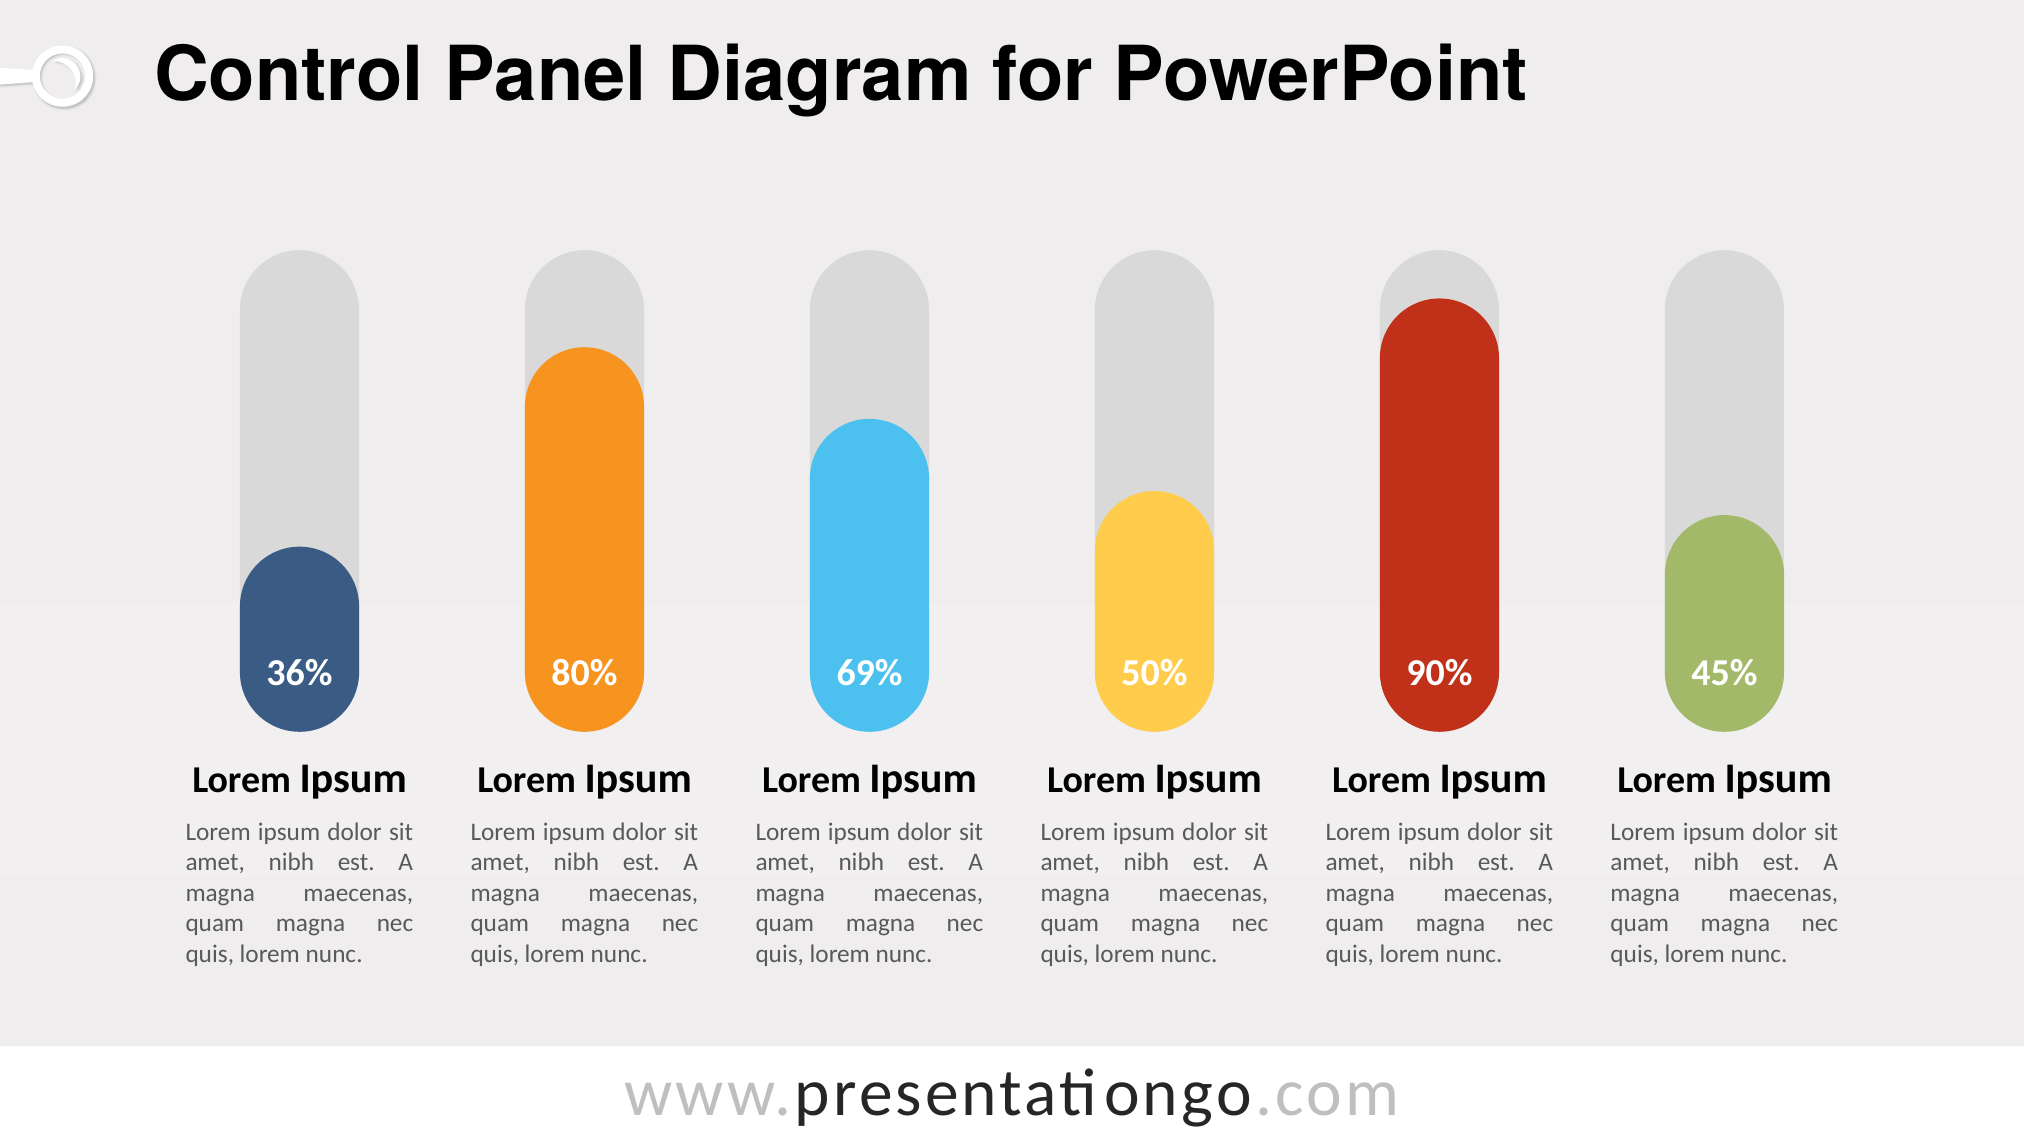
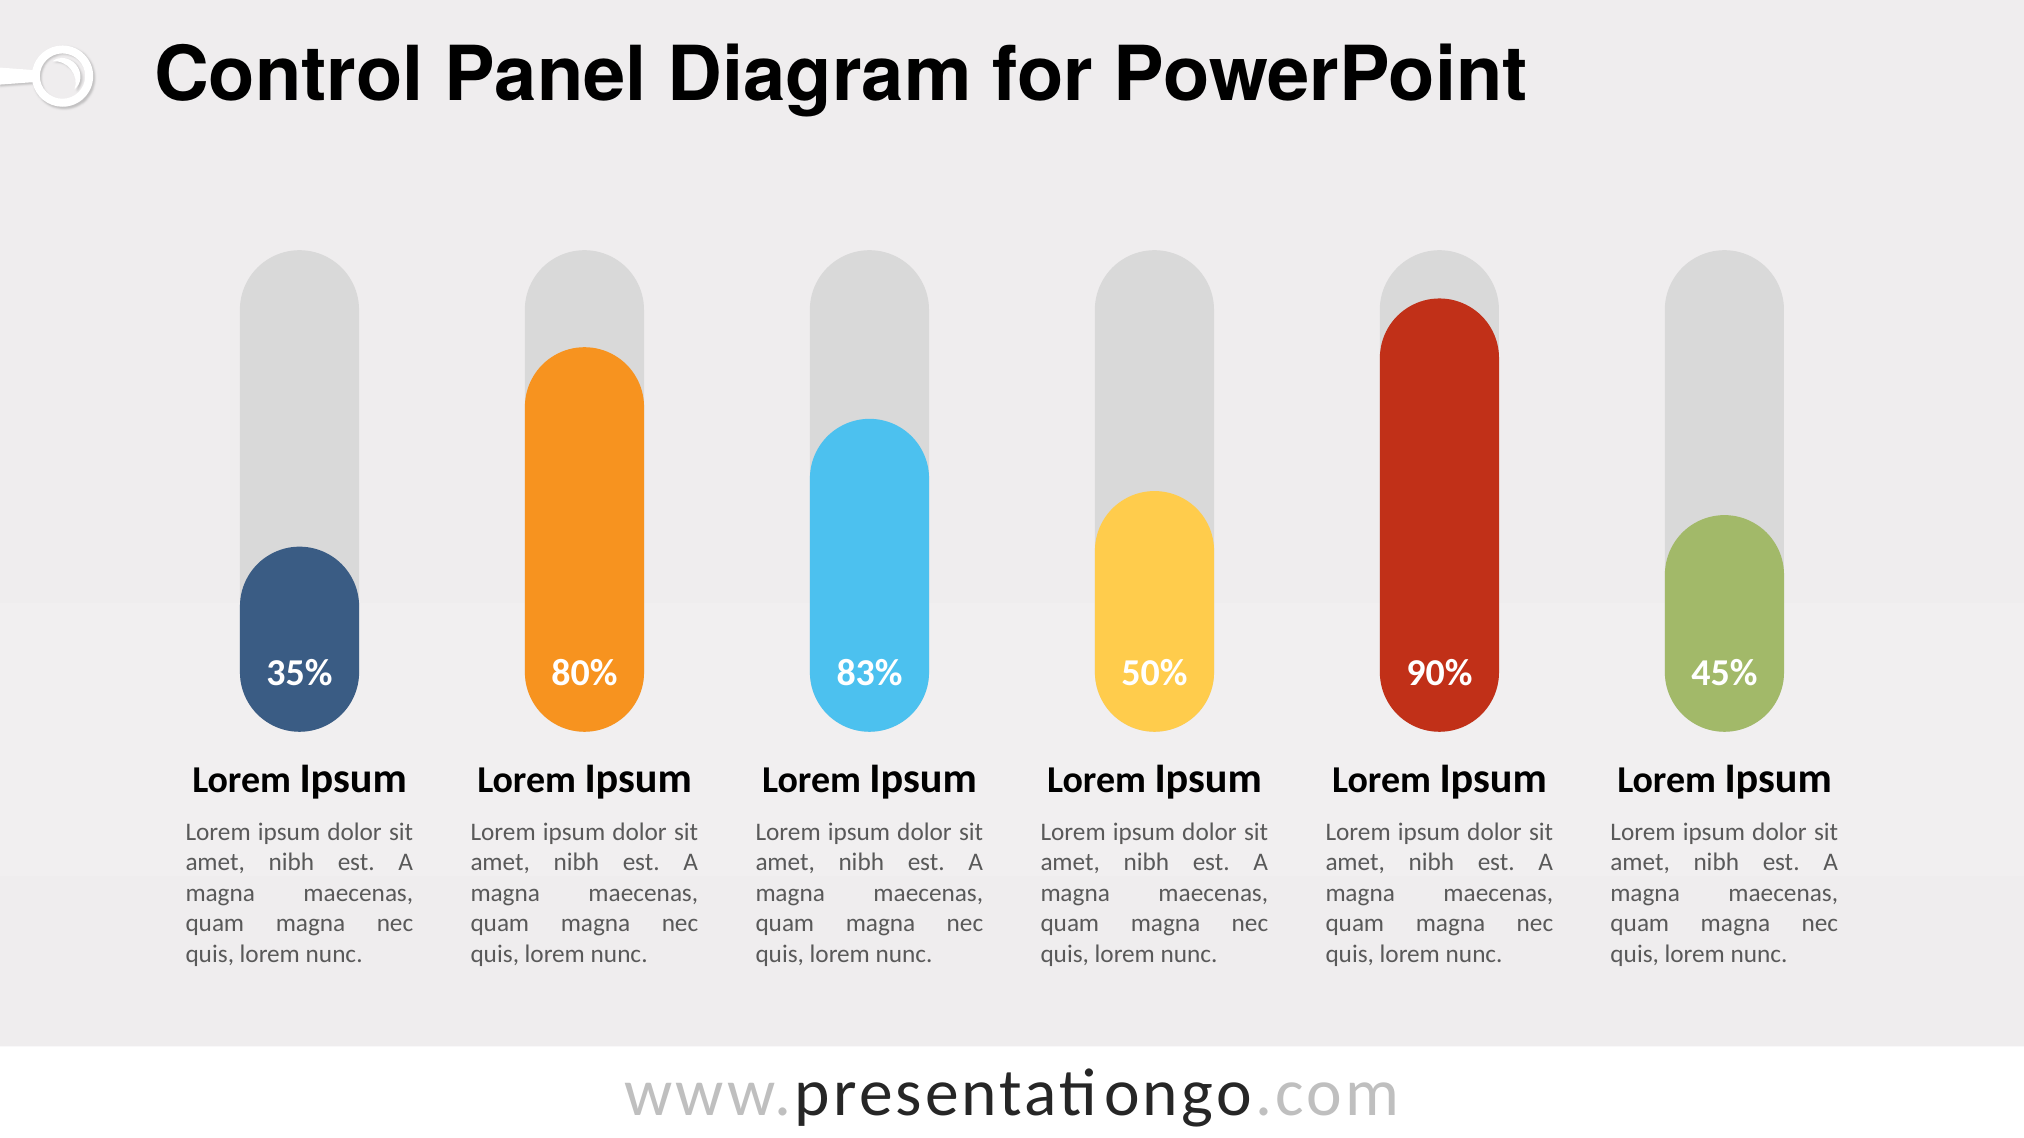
36%: 36% -> 35% (300, 673)
69%: 69% -> 83% (870, 673)
